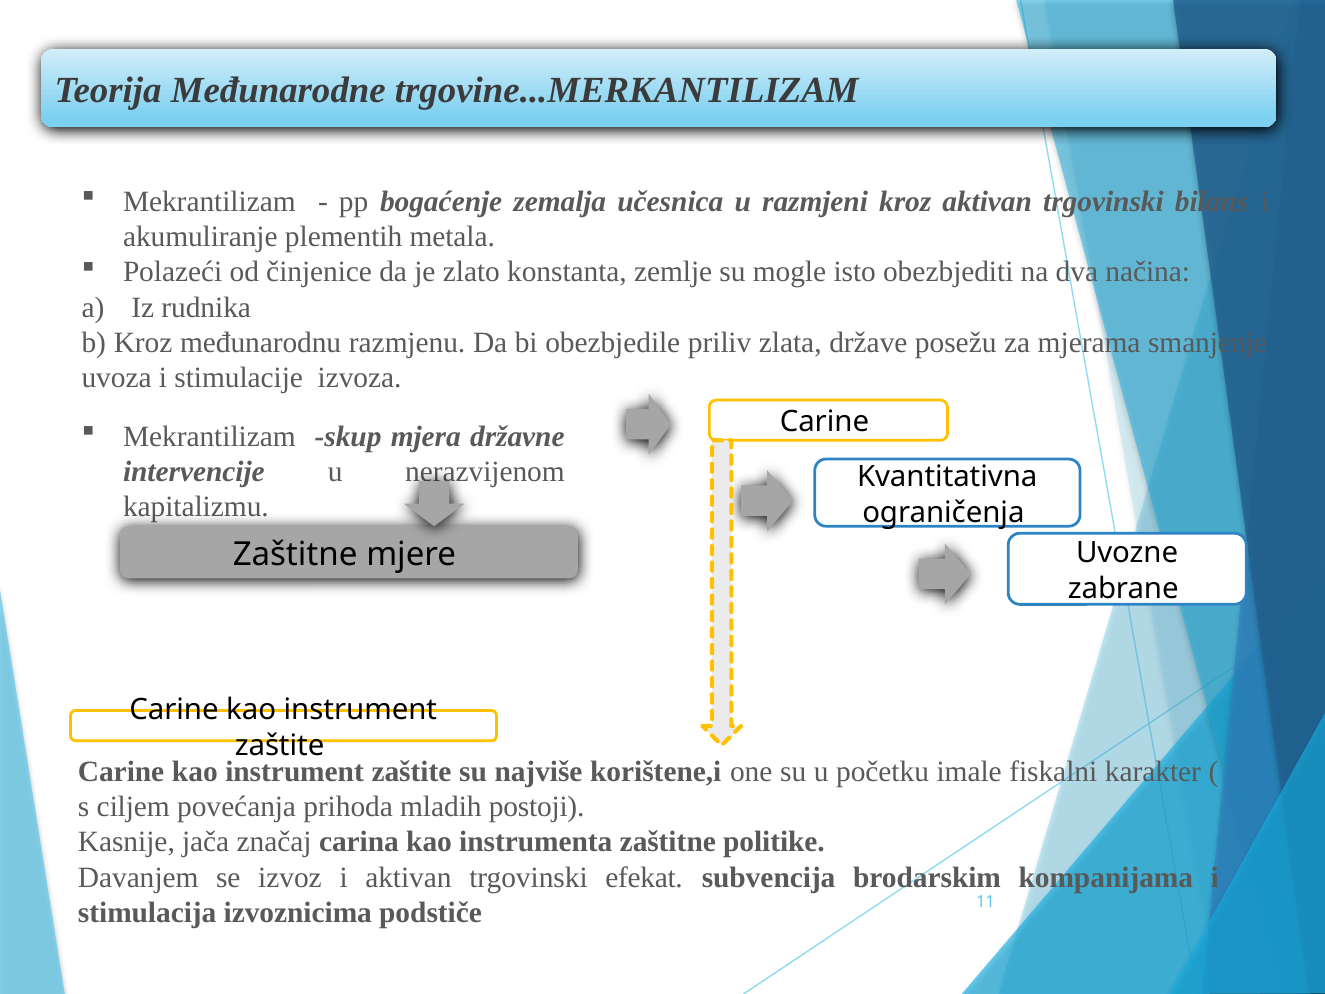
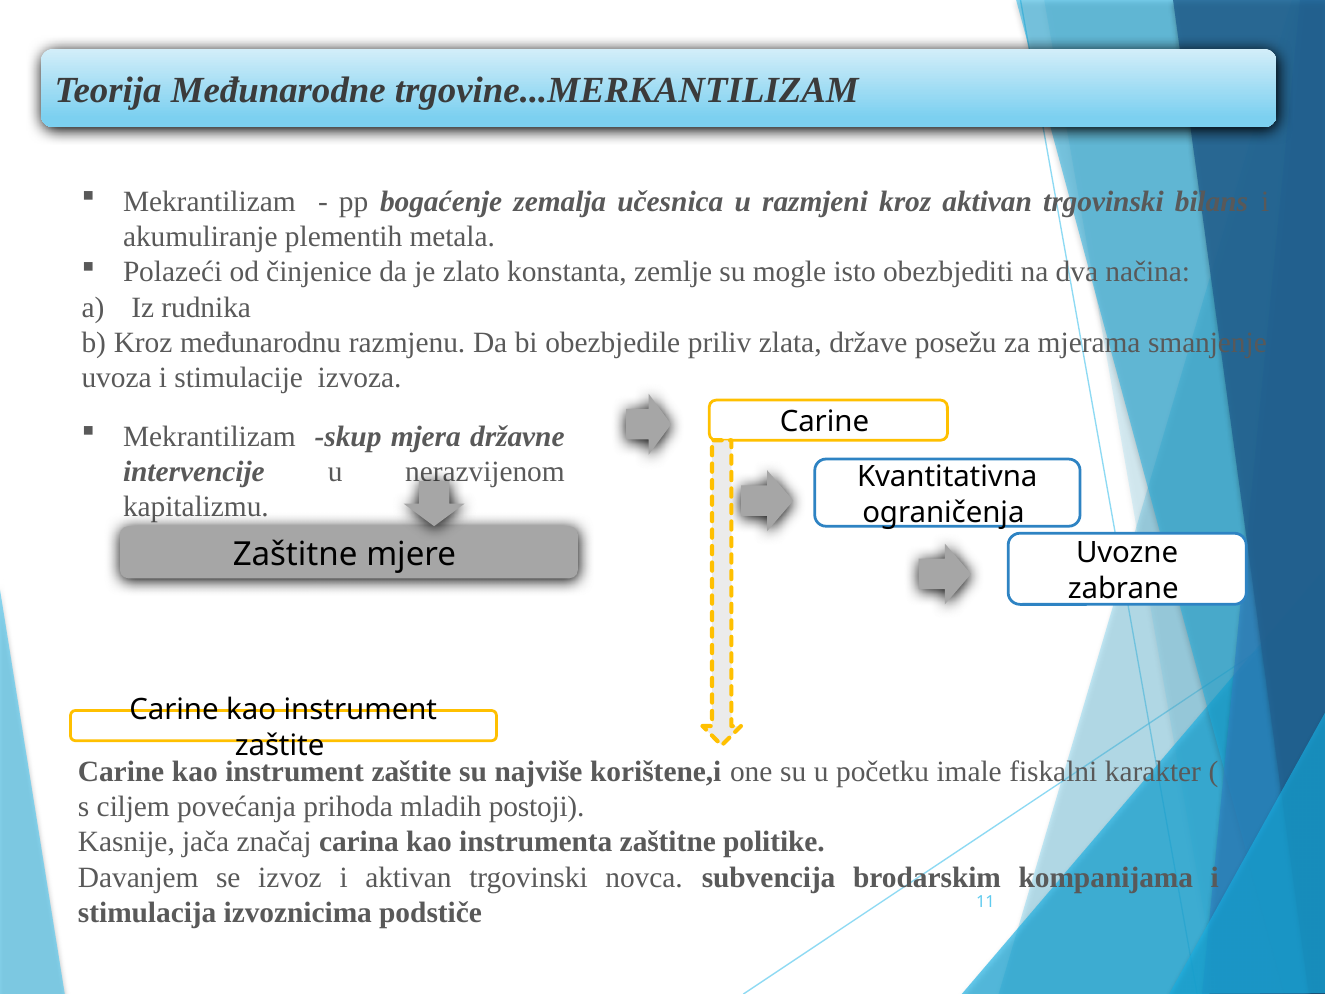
efekat: efekat -> novca (644, 877)
